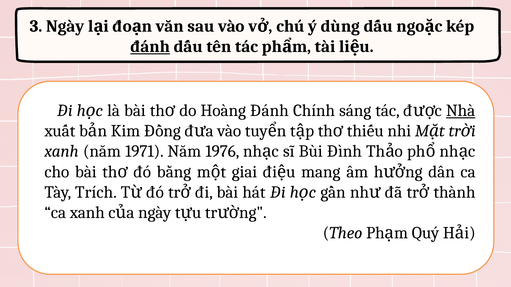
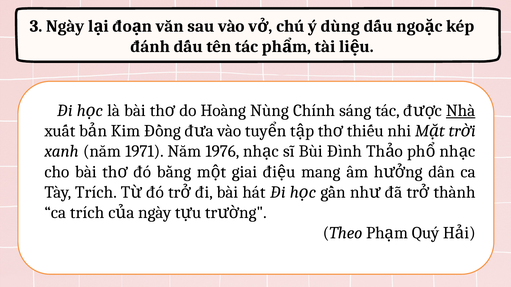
đánh underline: present -> none (150, 47)
Hoàng Đánh: Đánh -> Nùng (269, 111)
ca xanh: xanh -> trích (87, 213)
